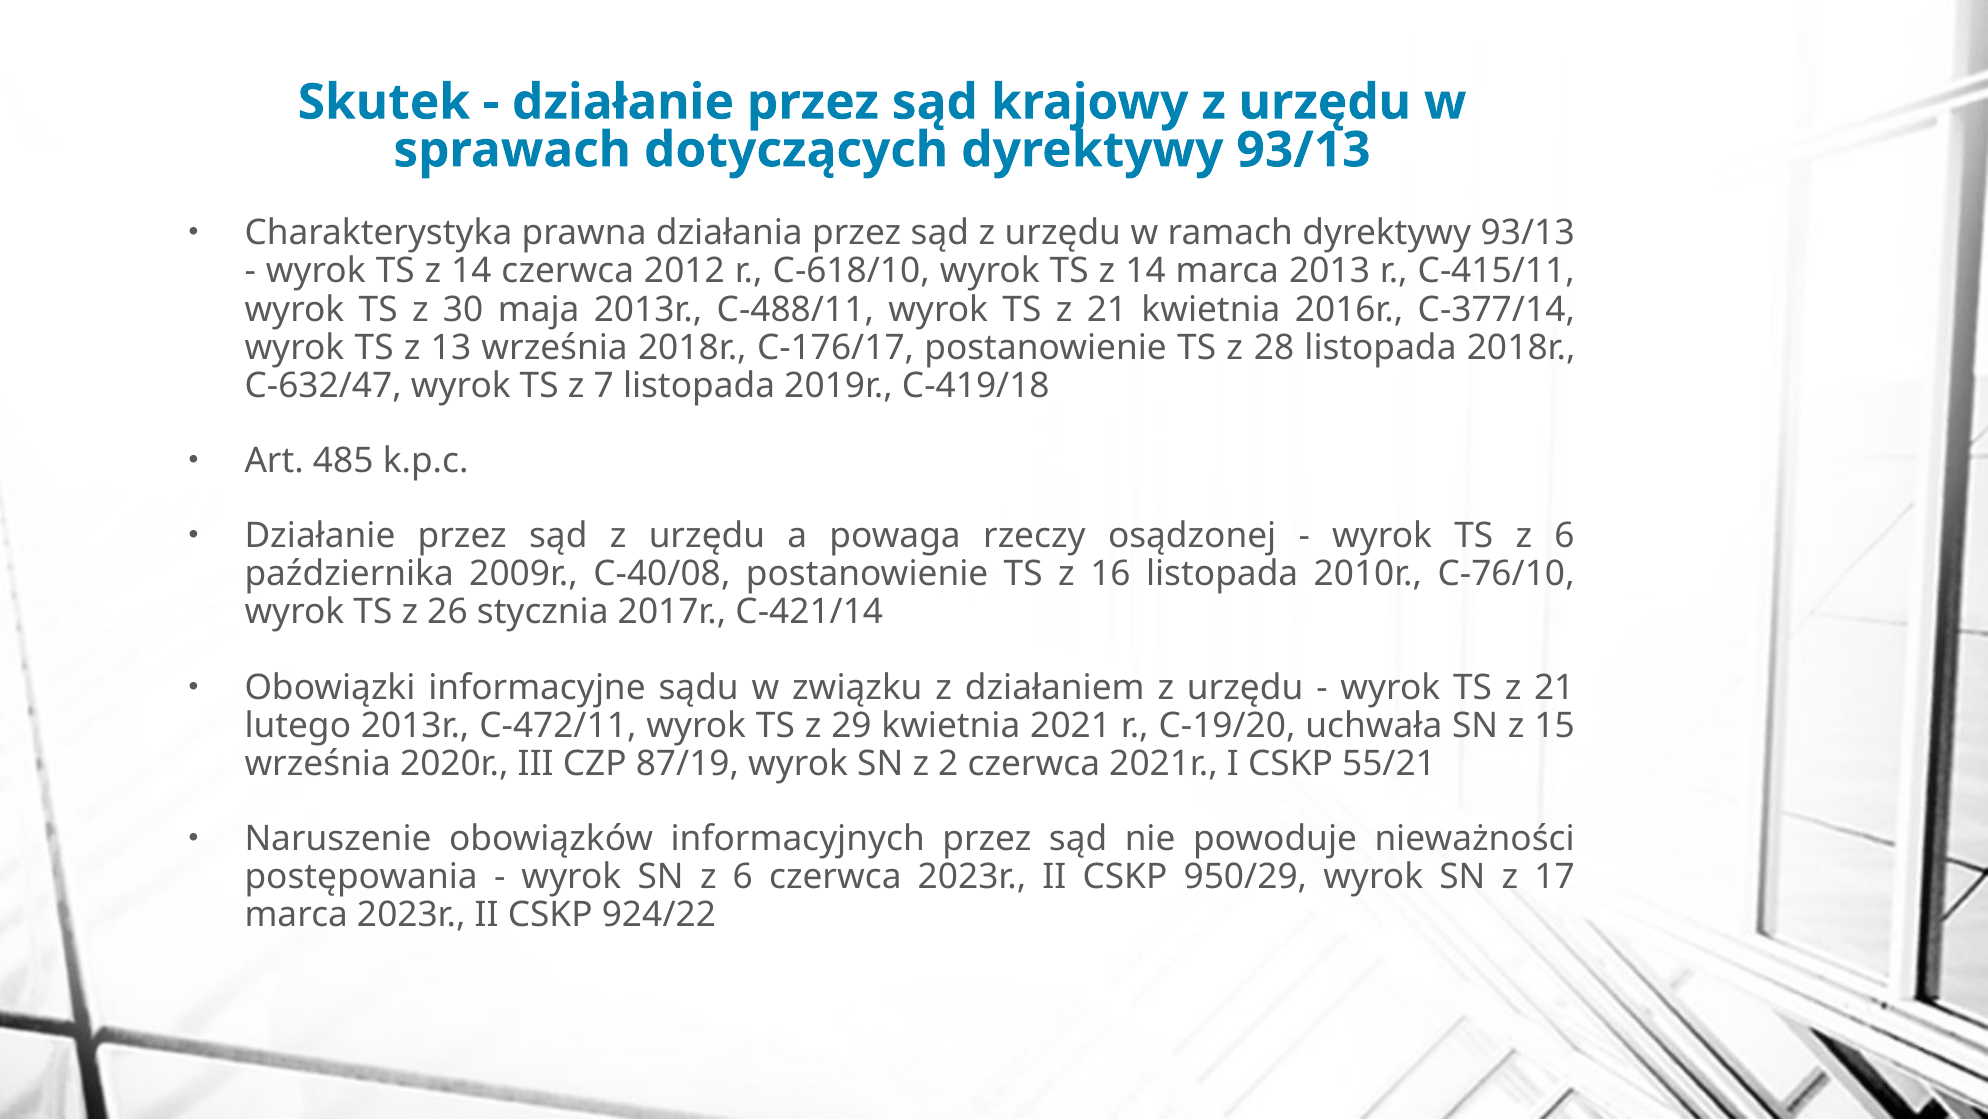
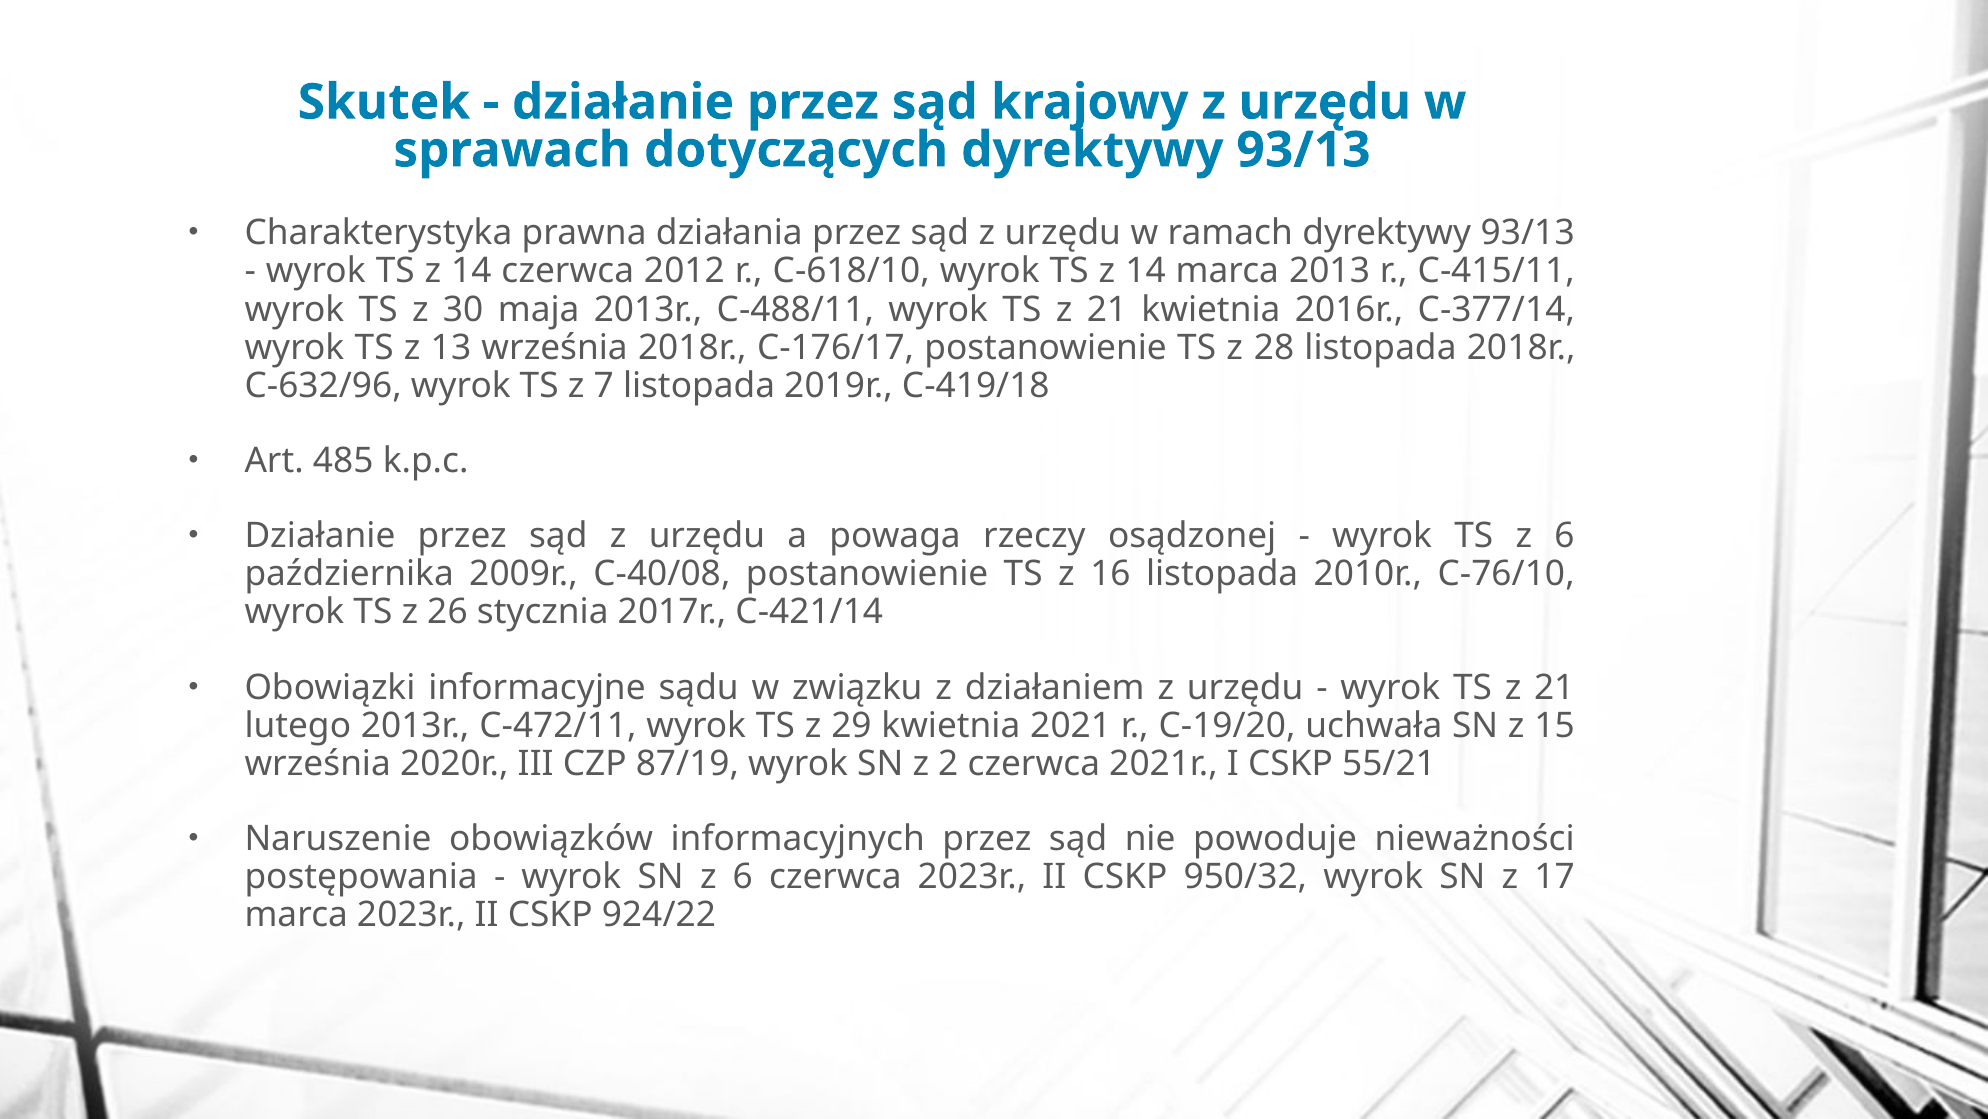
C-632/47: C-632/47 -> C-632/96 (323, 385)
950/29: 950/29 -> 950/32 (1245, 877)
